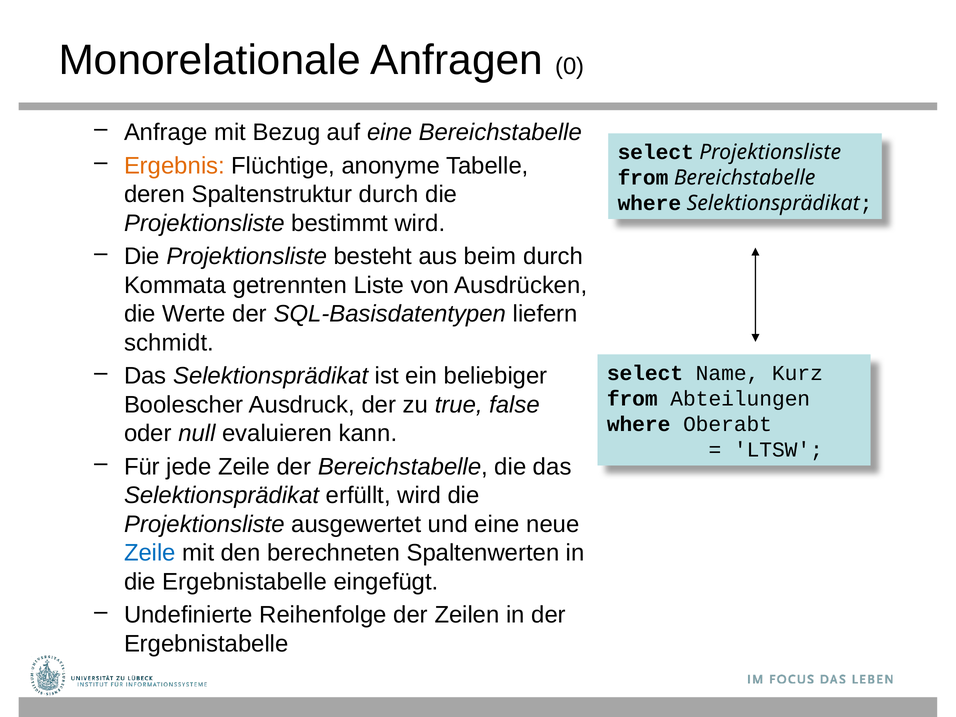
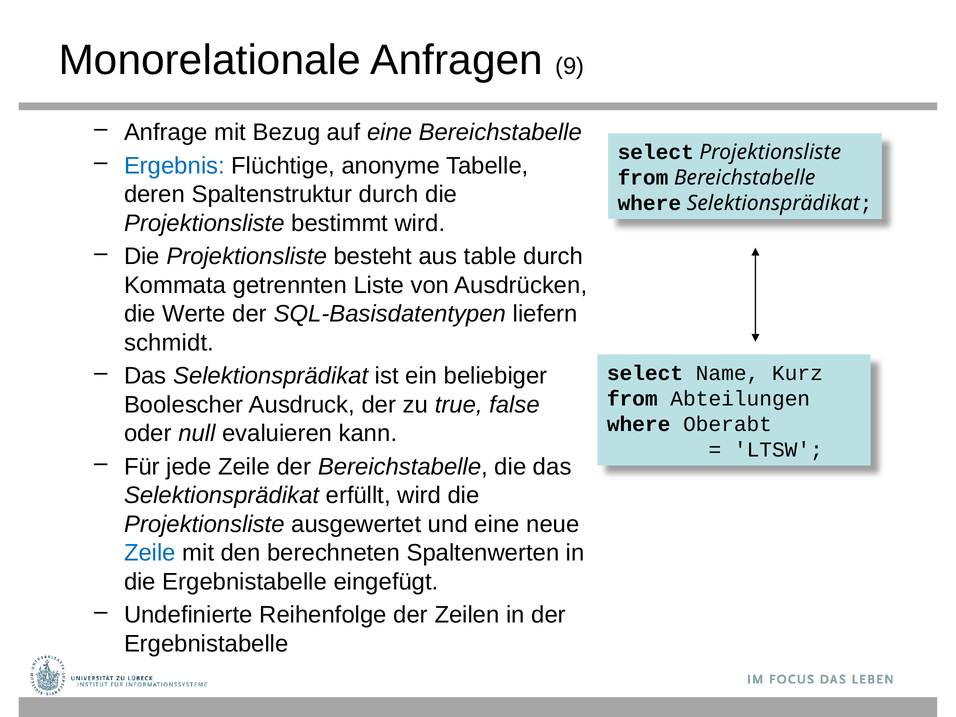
0: 0 -> 9 (570, 67)
Ergebnis colour: orange -> blue (174, 166)
beim: beim -> table (490, 257)
